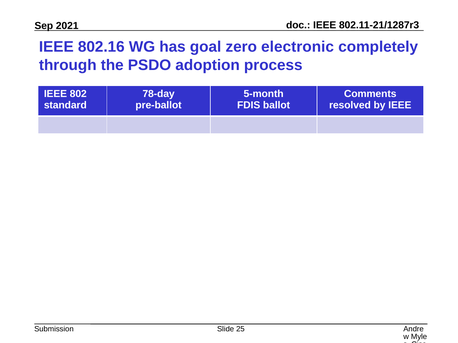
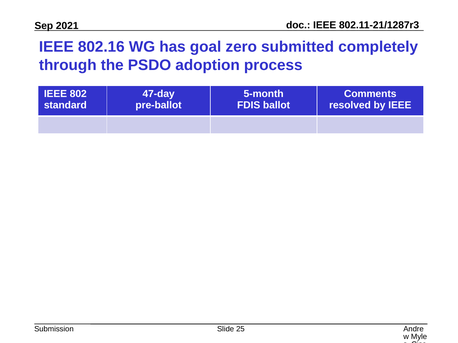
electronic: electronic -> submitted (298, 47)
78-day: 78-day -> 47-day (159, 94)
